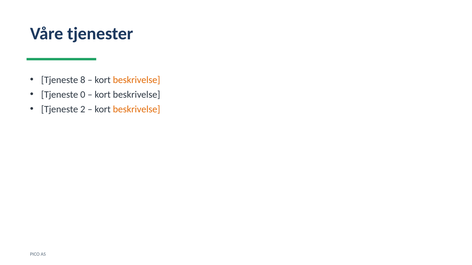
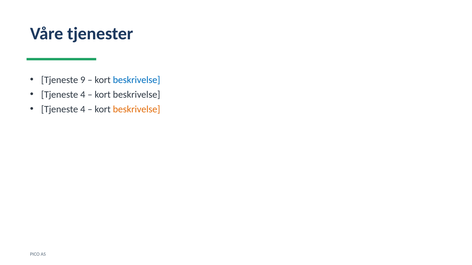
8: 8 -> 9 (83, 80)
beskrivelse colour: orange -> blue (137, 80)
0: 0 -> 4 (83, 95)
2: 2 -> 4 (83, 109)
